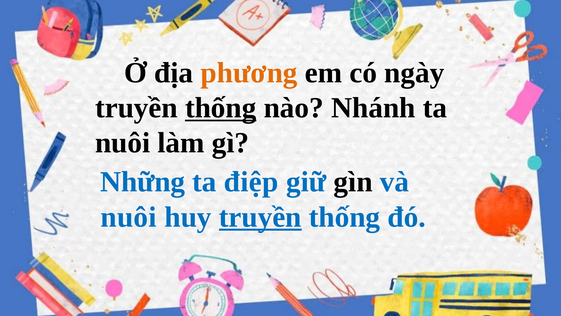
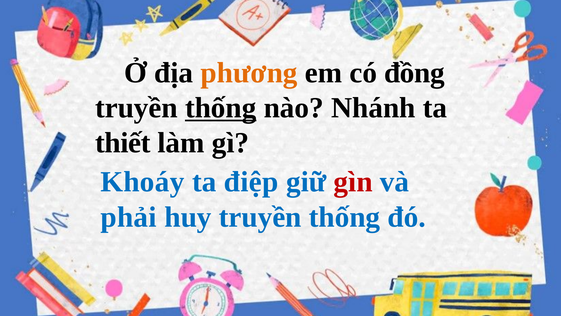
ngày: ngày -> đồng (414, 73)
nuôi: nuôi -> thiết (123, 143)
Những: Những -> Khoáy (142, 182)
gìn colour: black -> red (353, 182)
nuôi: nuôi -> phải (129, 217)
truyền underline: present -> none (260, 217)
